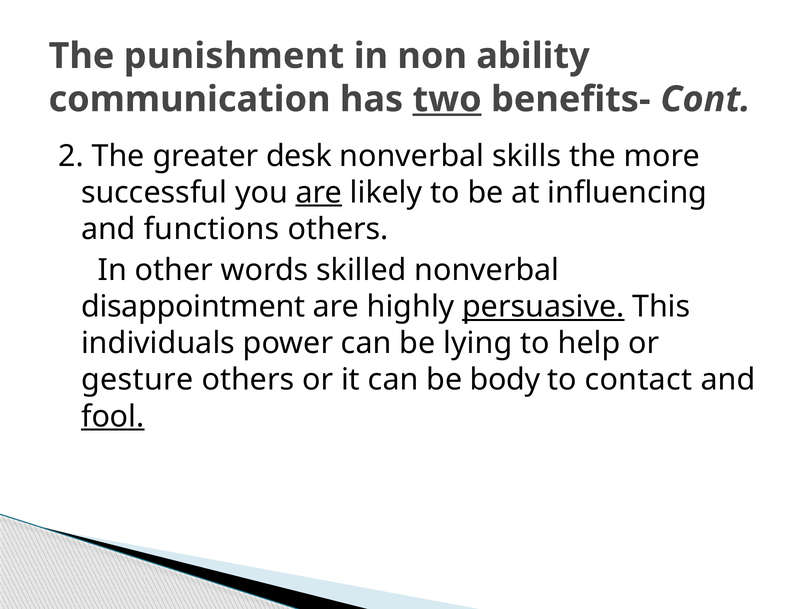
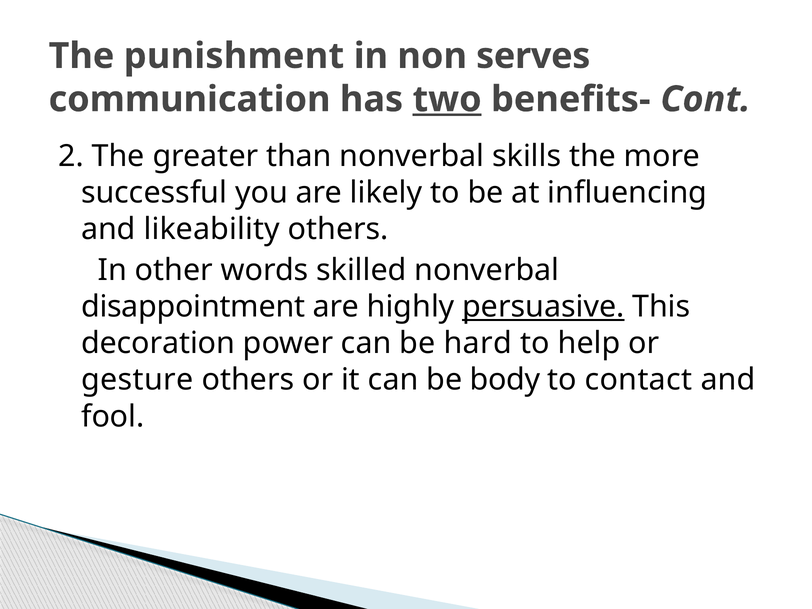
ability: ability -> serves (533, 56)
desk: desk -> than (299, 156)
are underline: present -> none (319, 193)
functions: functions -> likeability (212, 229)
individuals: individuals -> decoration (158, 343)
lying: lying -> hard (478, 343)
fool underline: present -> none (113, 416)
